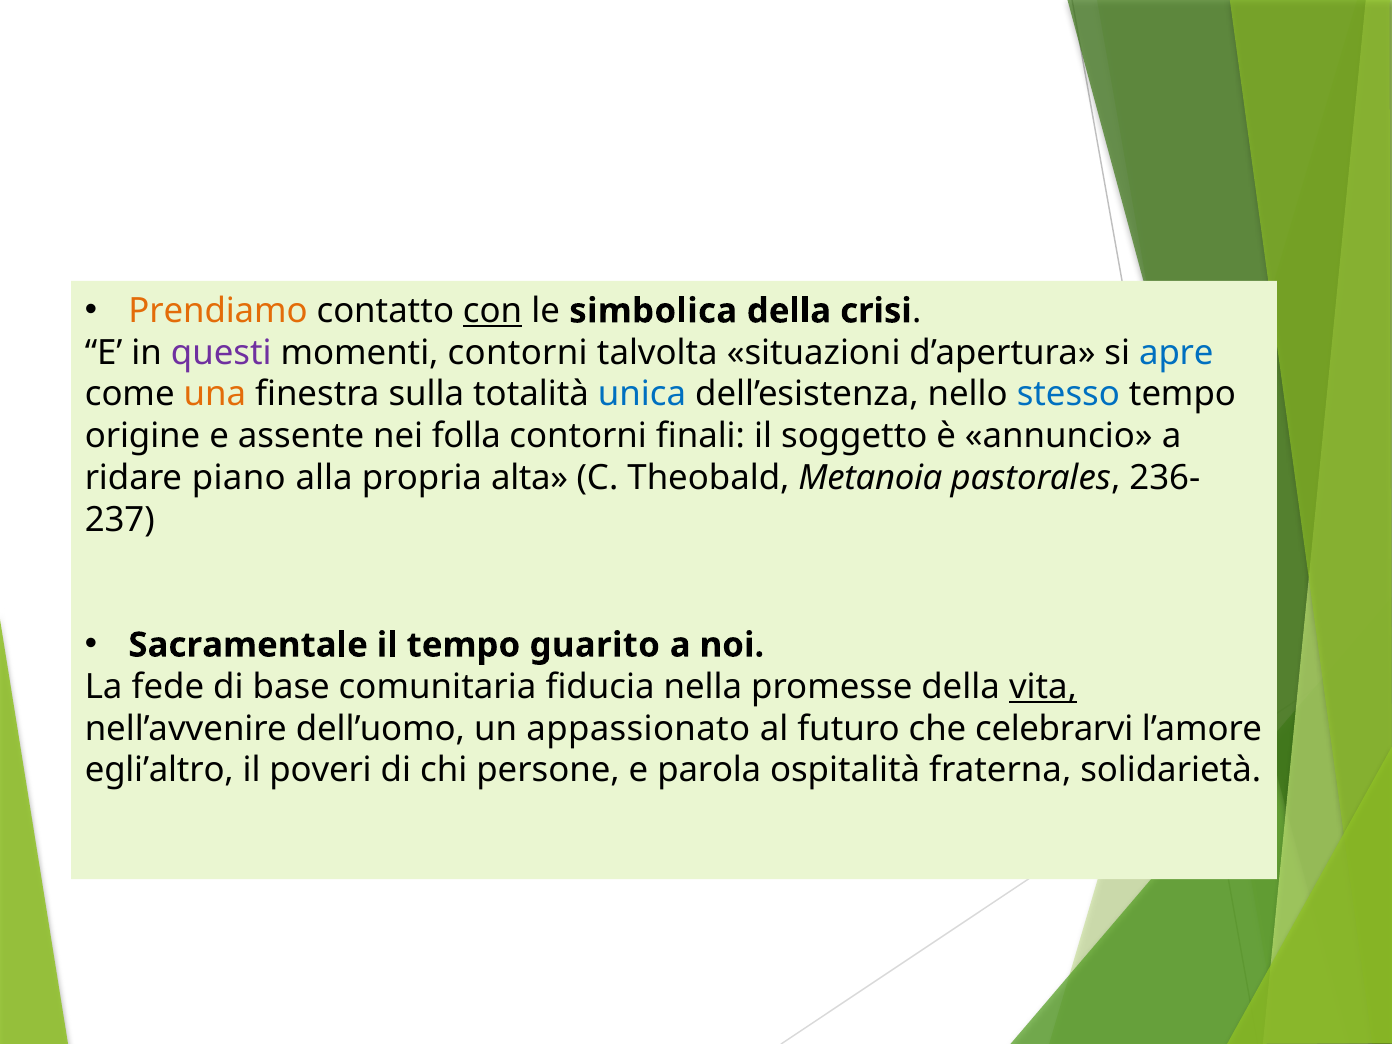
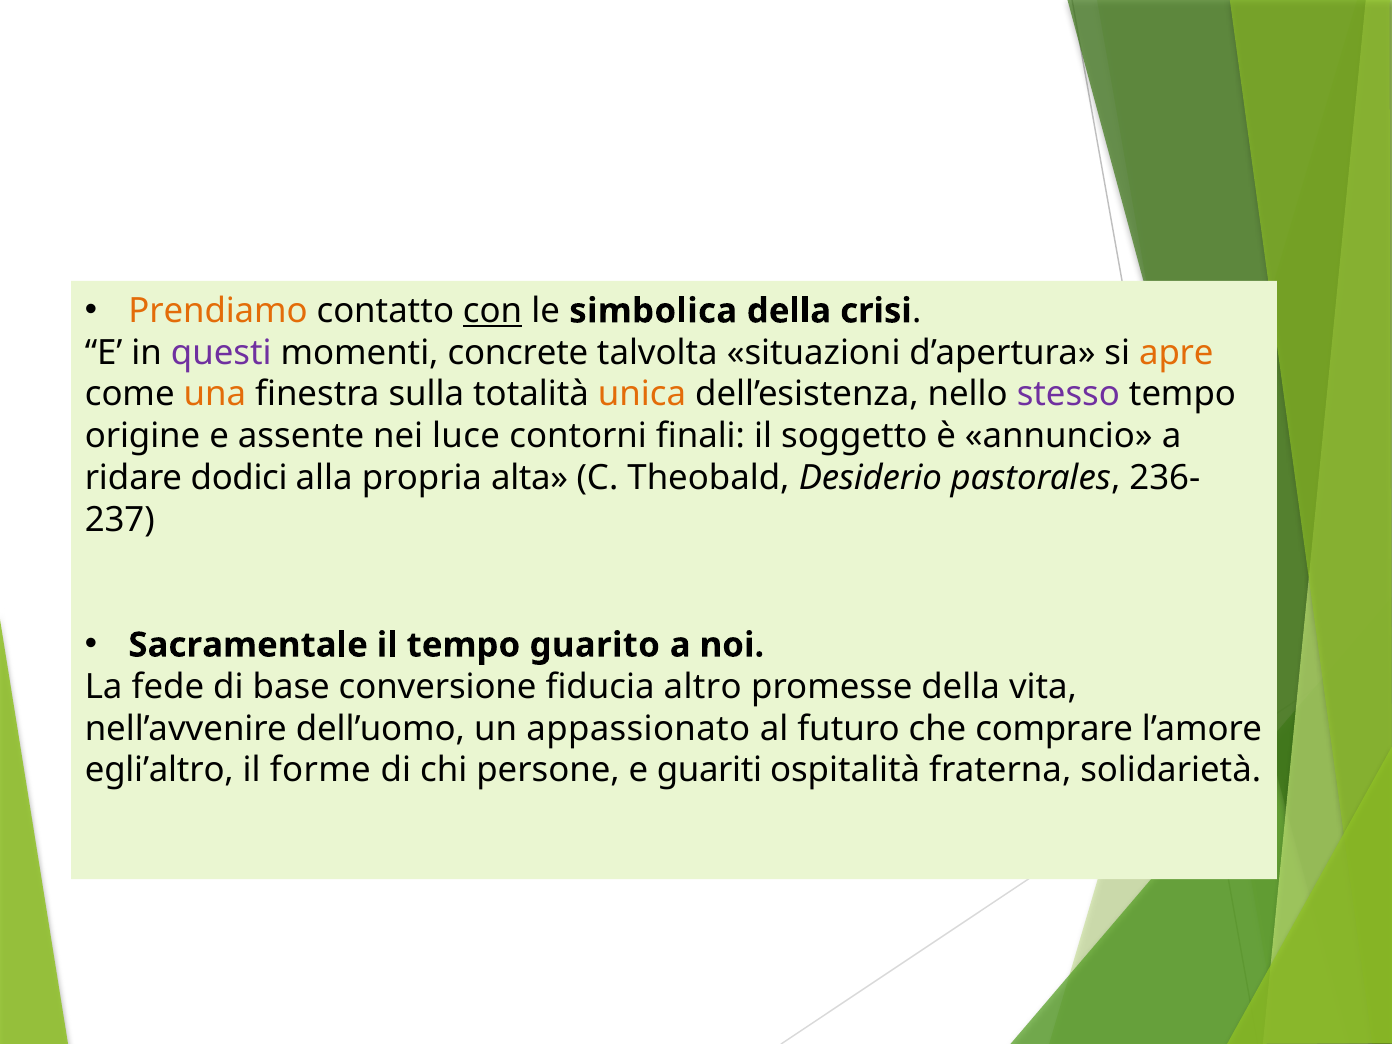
momenti contorni: contorni -> concrete (518, 353)
apre colour: blue -> orange (1176, 353)
unica colour: blue -> orange (642, 394)
stesso colour: blue -> purple (1068, 394)
folla: folla -> luce (466, 436)
piano: piano -> dodici (239, 478)
Metanoia: Metanoia -> Desiderio (870, 478)
comunitaria: comunitaria -> conversione (438, 687)
nella: nella -> altro (703, 687)
vita underline: present -> none (1043, 687)
celebrarvi: celebrarvi -> comprare (1054, 729)
poveri: poveri -> forme (320, 770)
parola: parola -> guariti (709, 770)
